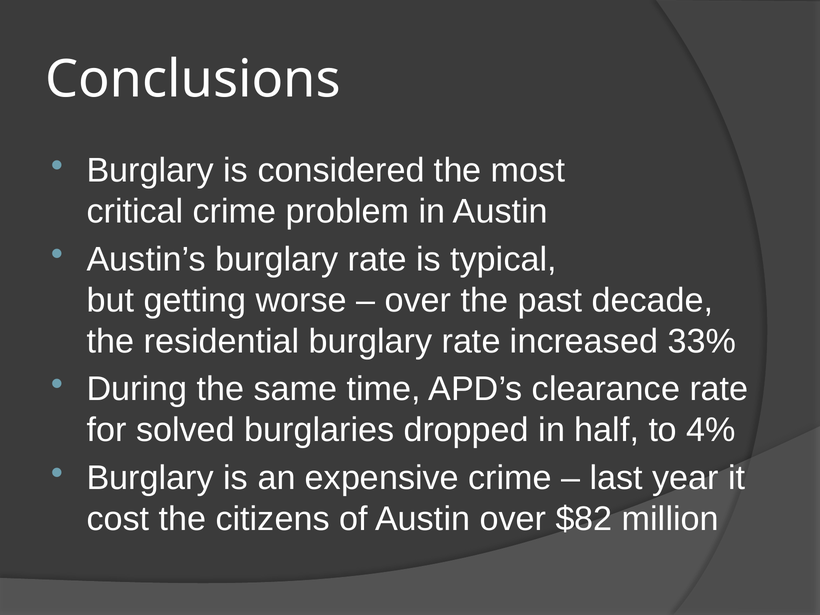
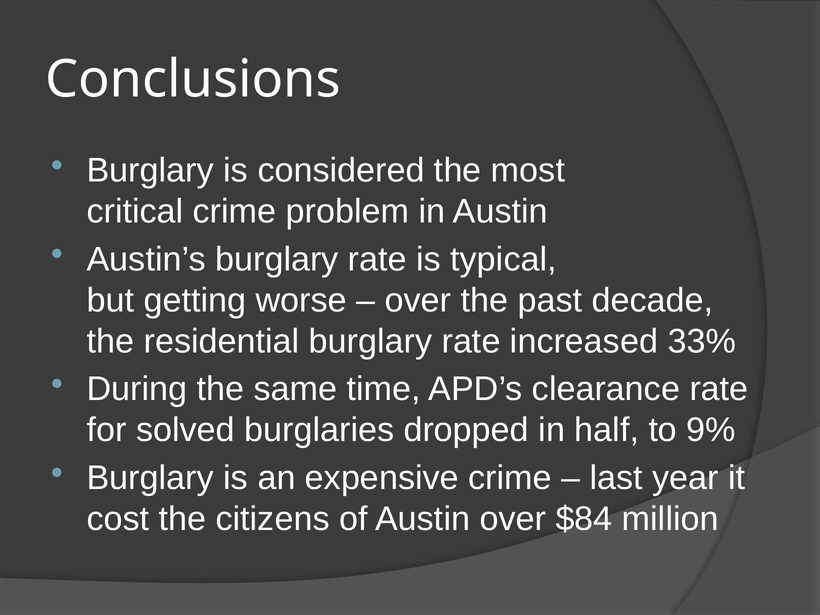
4%: 4% -> 9% (711, 430)
$82: $82 -> $84 (584, 519)
